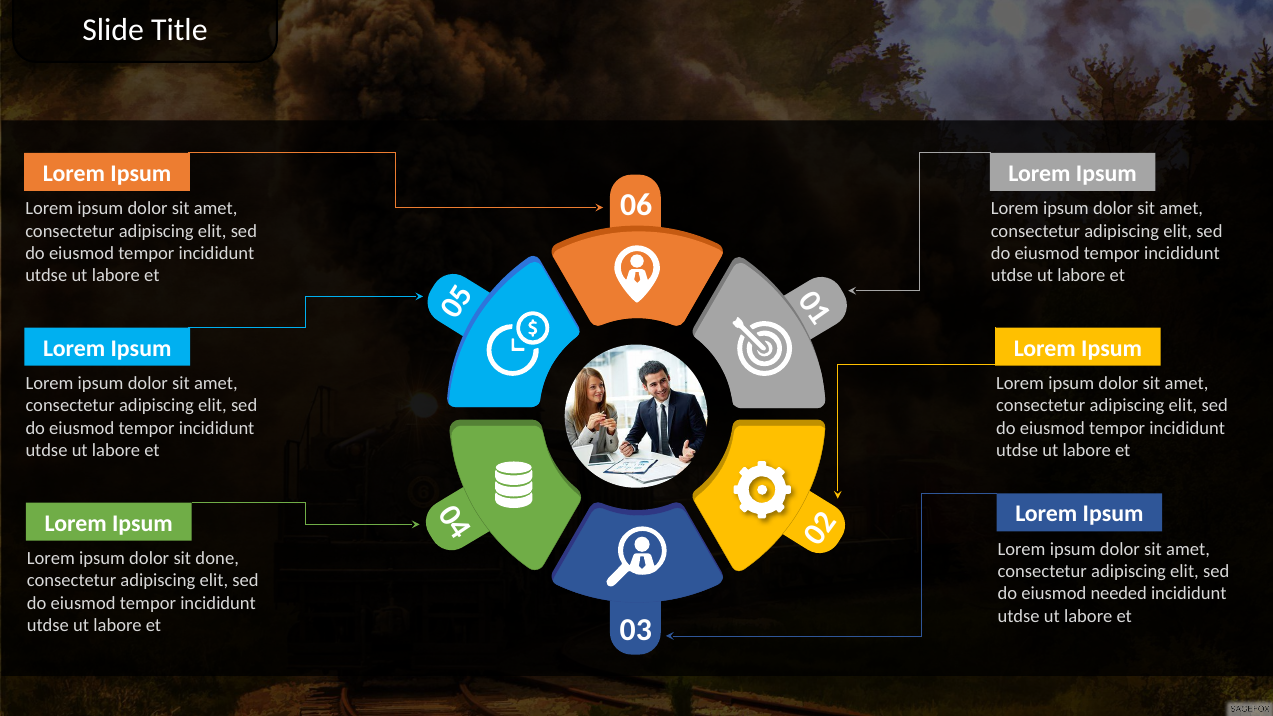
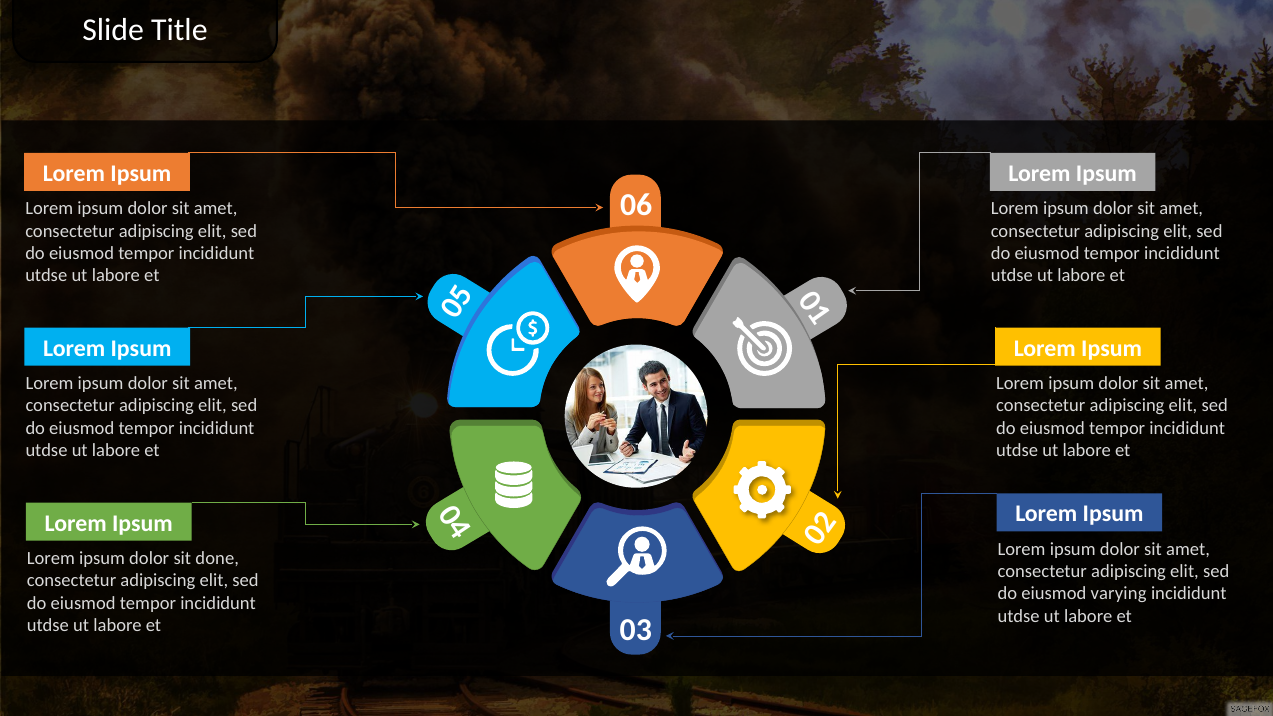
needed: needed -> varying (1119, 594)
